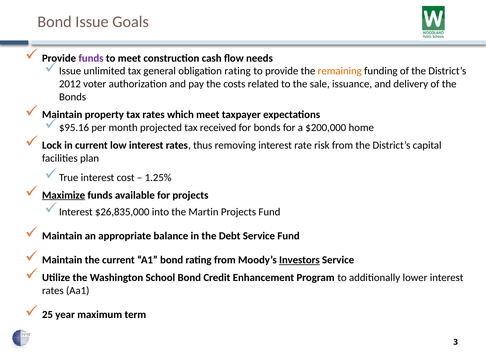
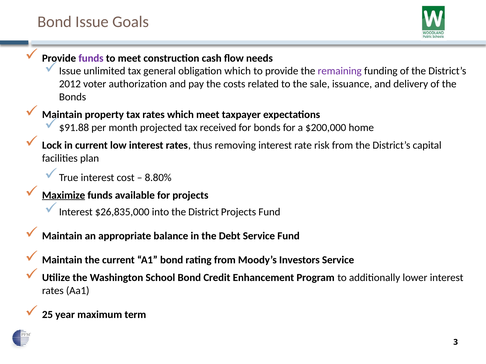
obligation rating: rating -> which (238, 71)
remaining colour: orange -> purple (340, 71)
$95.16: $95.16 -> $91.88 (74, 128)
1.25%: 1.25% -> 8.80% (158, 178)
Martin: Martin -> District (204, 212)
Investors underline: present -> none (299, 260)
